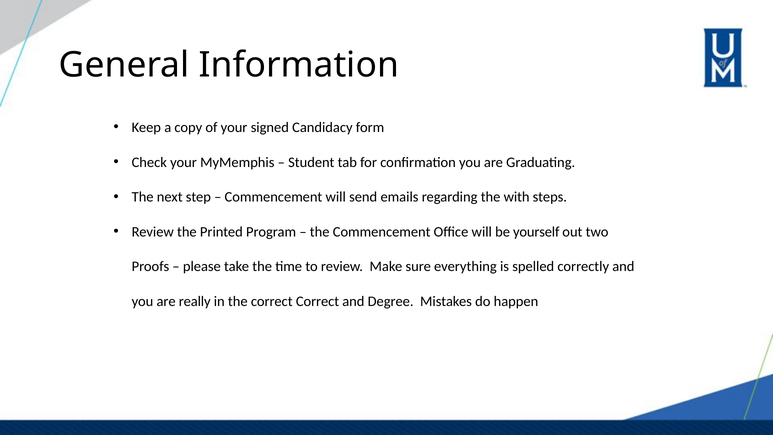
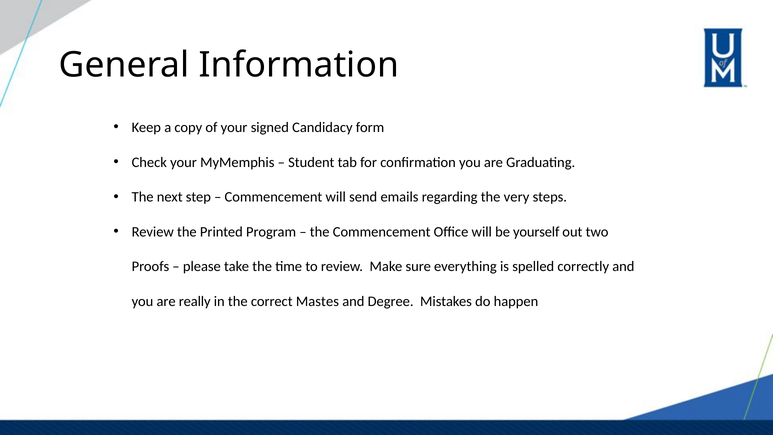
with: with -> very (517, 197)
correct Correct: Correct -> Mastes (317, 301)
